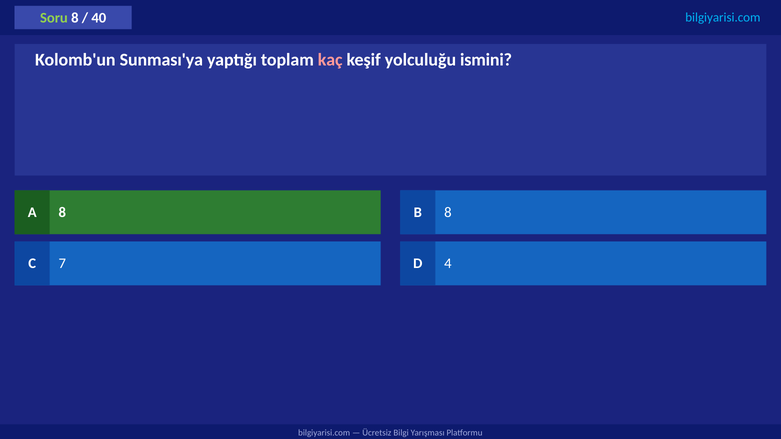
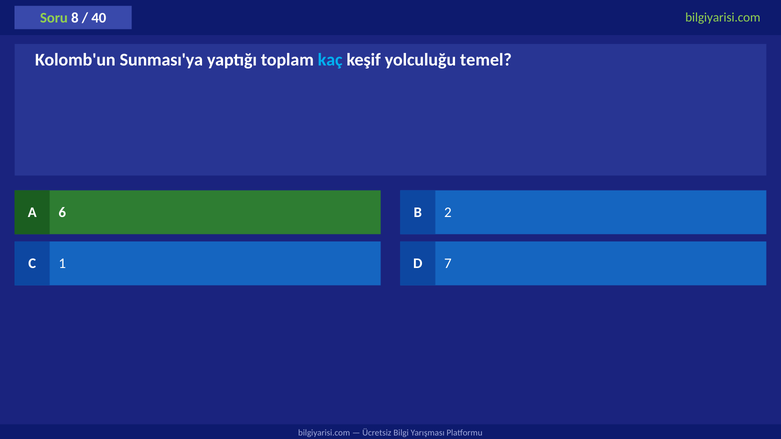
bilgiyarisi.com colour: light blue -> light green (723, 18)
kaç colour: pink -> light blue (330, 60)
ismini: ismini -> temel (486, 60)
A 8: 8 -> 6 (62, 213)
B 8: 8 -> 2 (448, 213)
7: 7 -> 1 (62, 264)
4: 4 -> 7 (448, 264)
